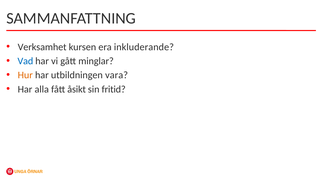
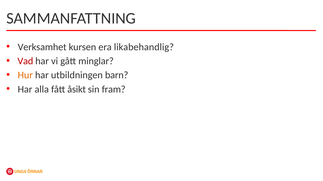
inkluderande: inkluderande -> likabehandlig (144, 47)
Vad colour: blue -> red (25, 61)
vara: vara -> barn (117, 75)
fritid: fritid -> fram (114, 90)
